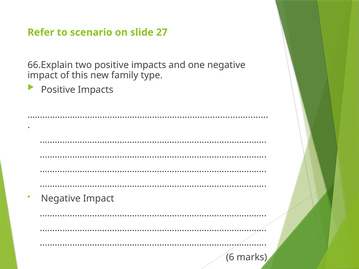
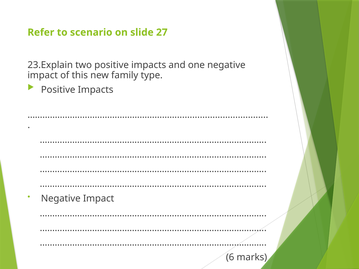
66.Explain: 66.Explain -> 23.Explain (50, 65)
